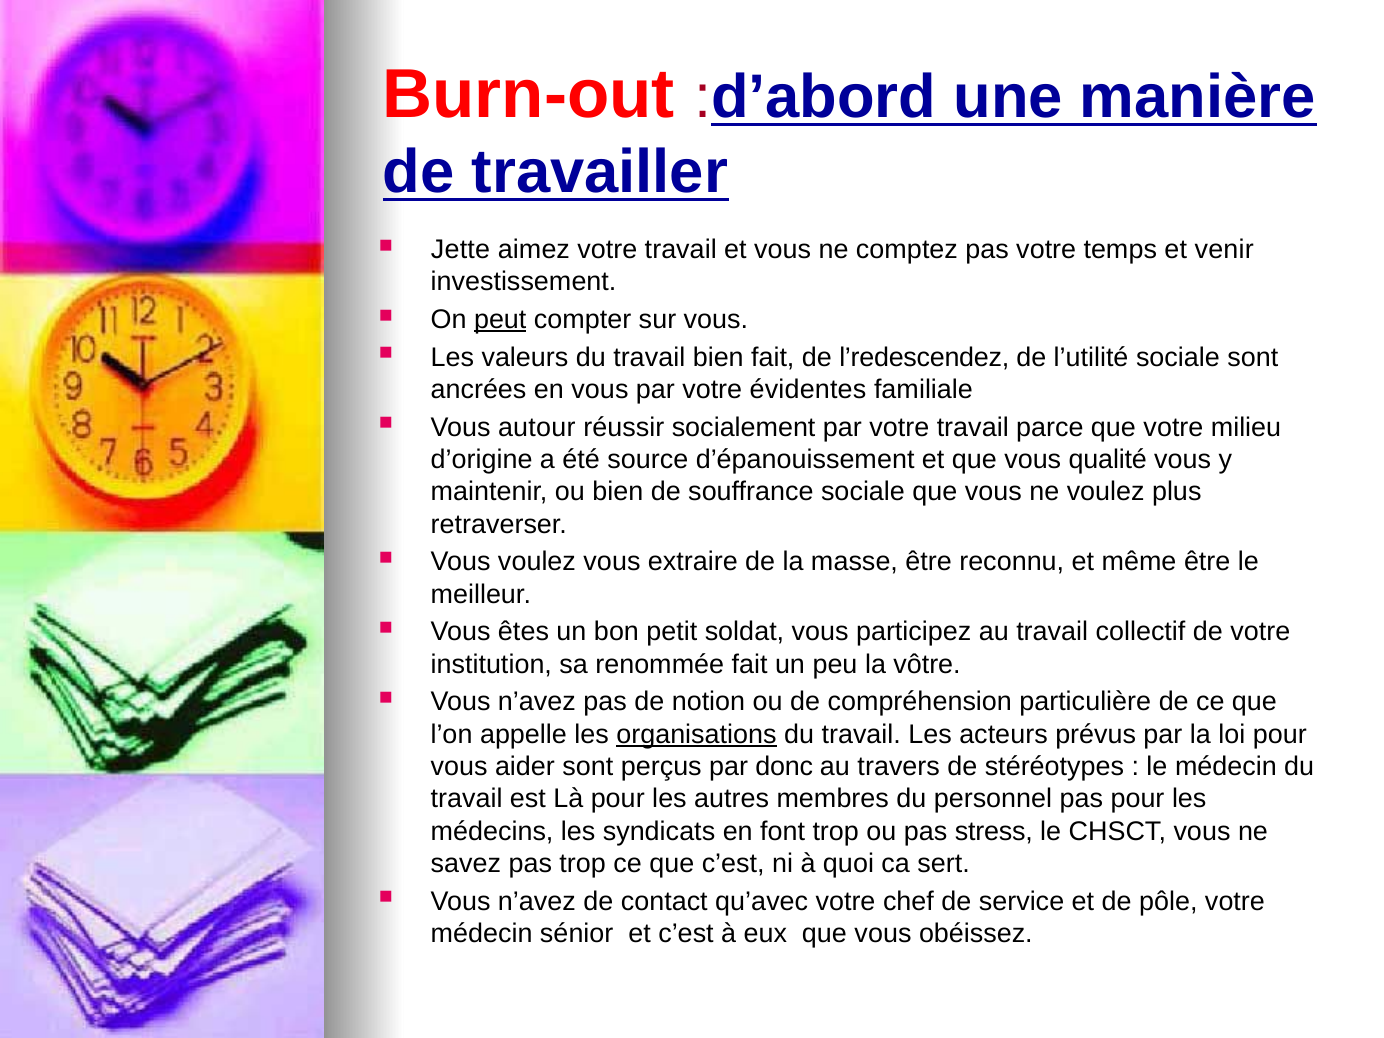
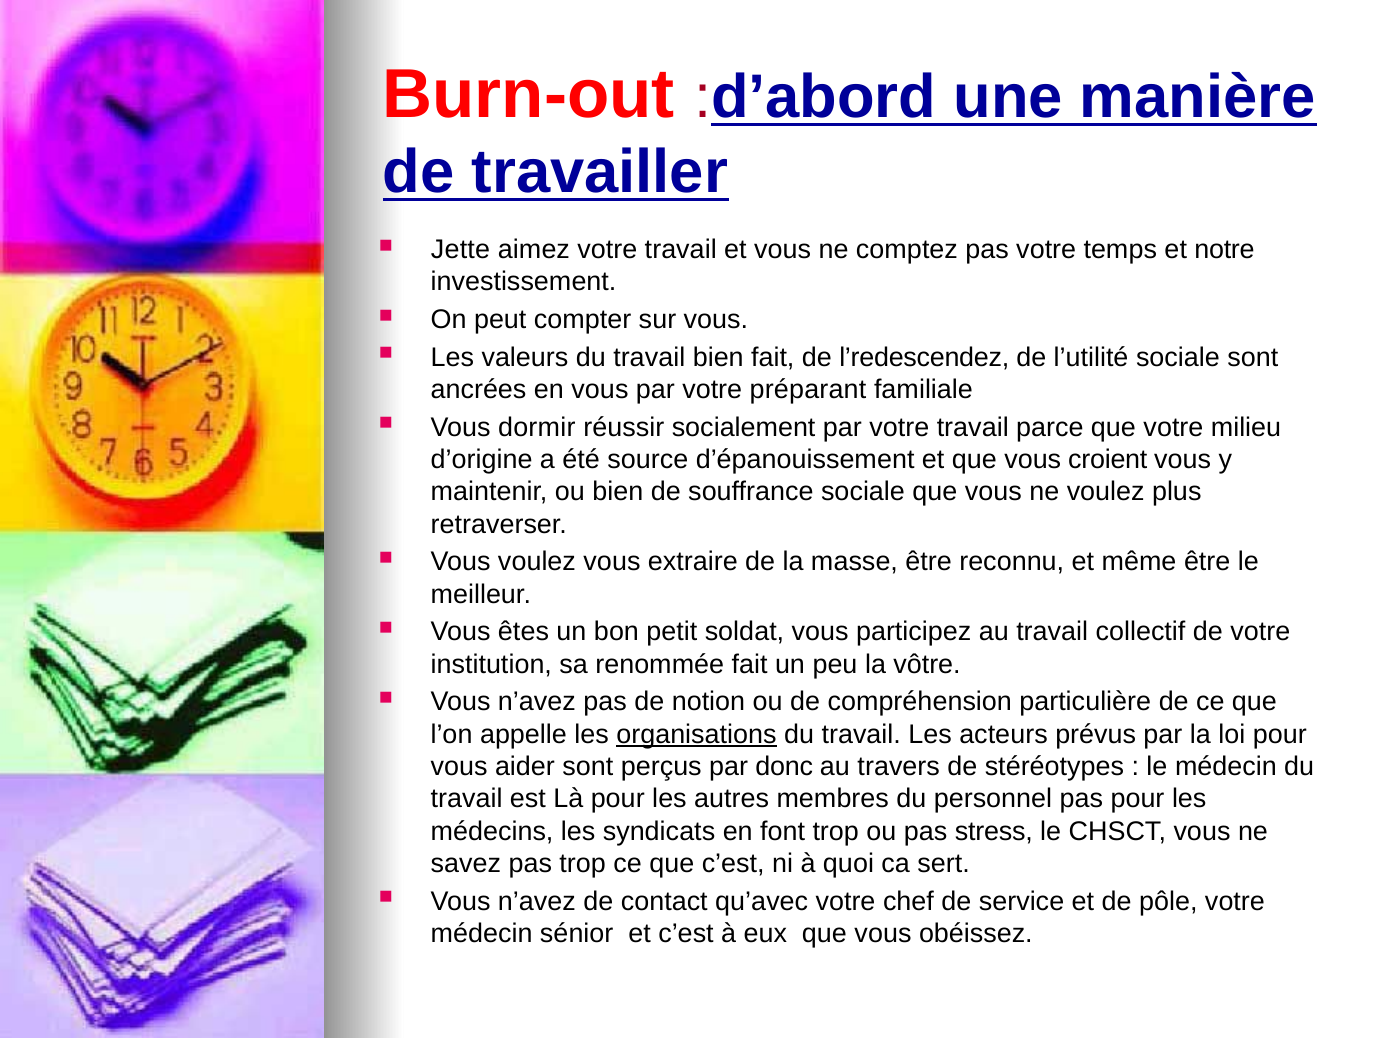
venir: venir -> notre (1224, 250)
peut underline: present -> none (500, 320)
évidentes: évidentes -> préparant (808, 390)
autour: autour -> dormir (537, 427)
qualité: qualité -> croient (1108, 460)
